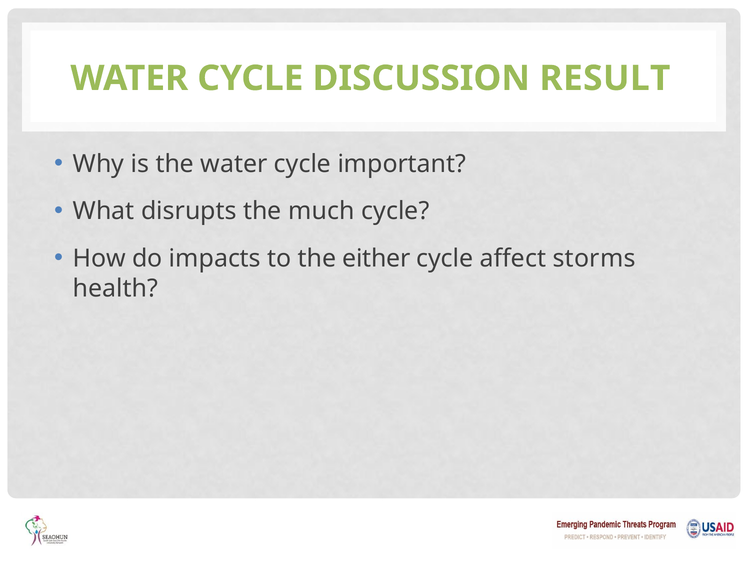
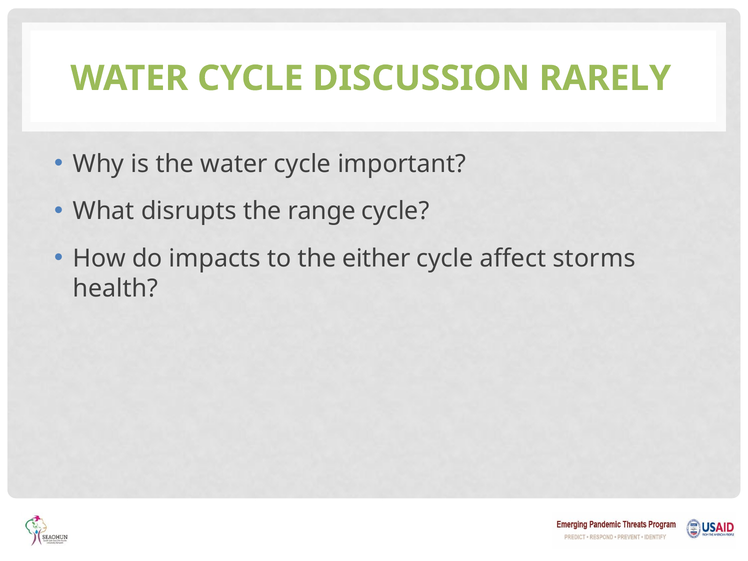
RESULT: RESULT -> RARELY (605, 78)
much: much -> range (322, 211)
